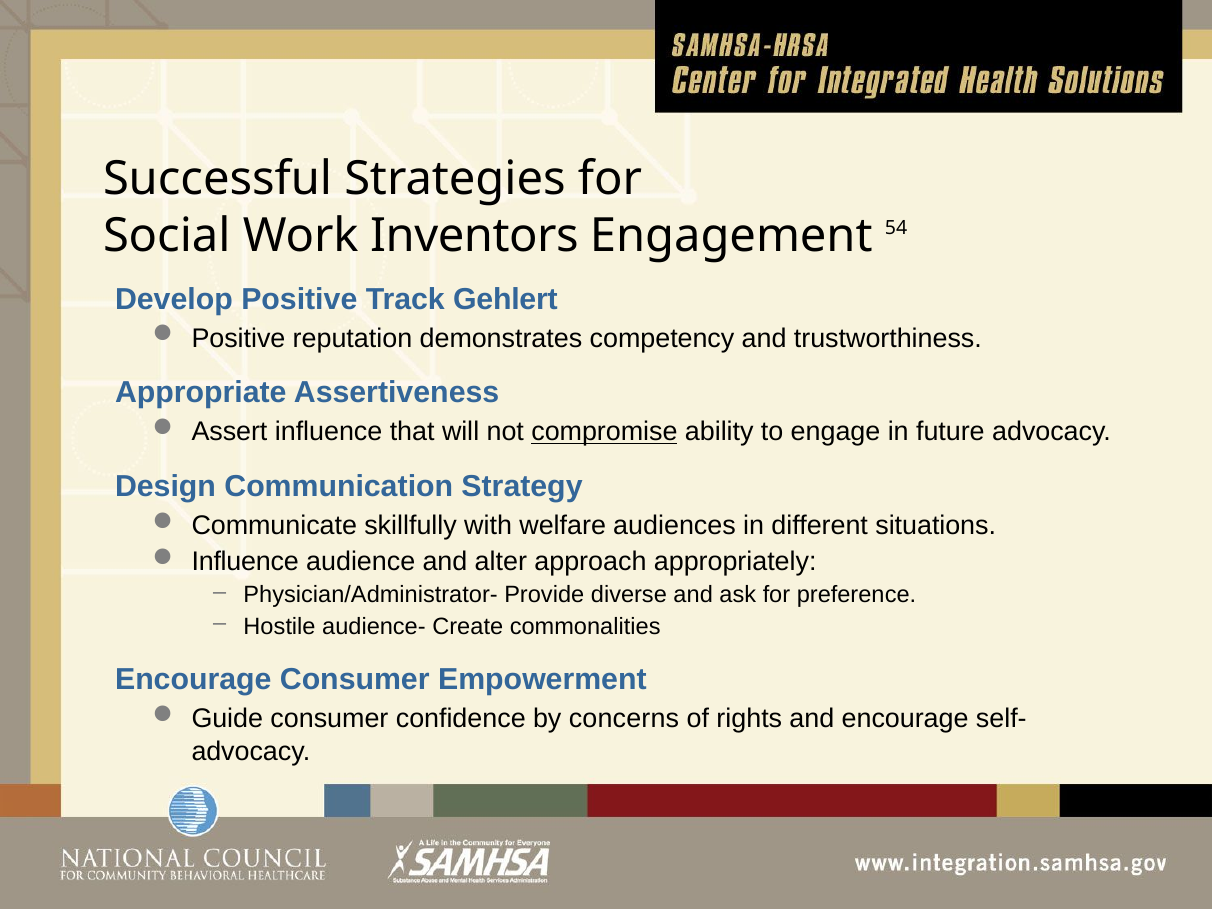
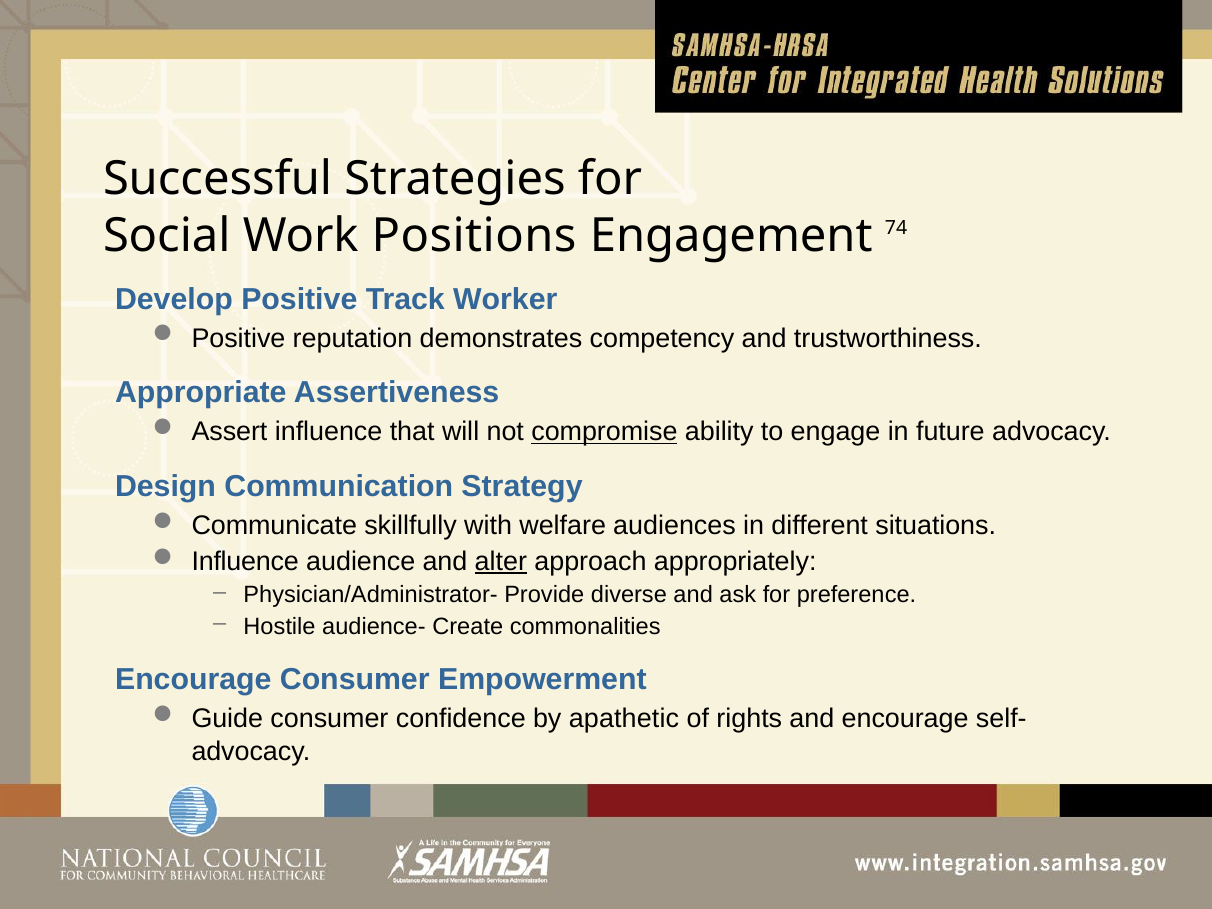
Inventors: Inventors -> Positions (474, 236)
54: 54 -> 74 (896, 228)
Gehlert: Gehlert -> Worker (505, 299)
alter underline: none -> present (501, 562)
concerns: concerns -> apathetic (624, 719)
